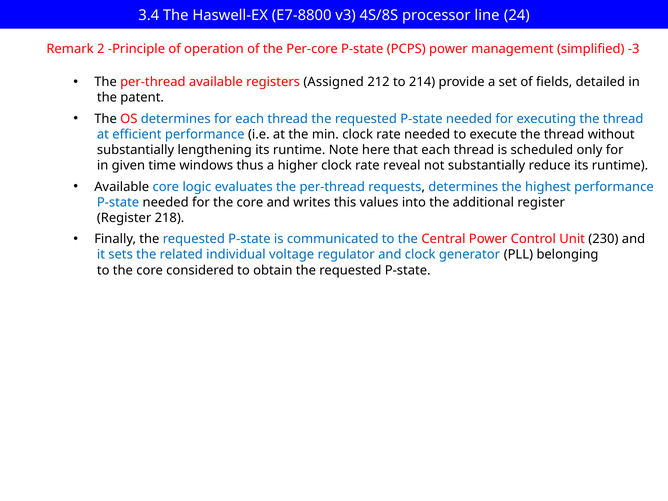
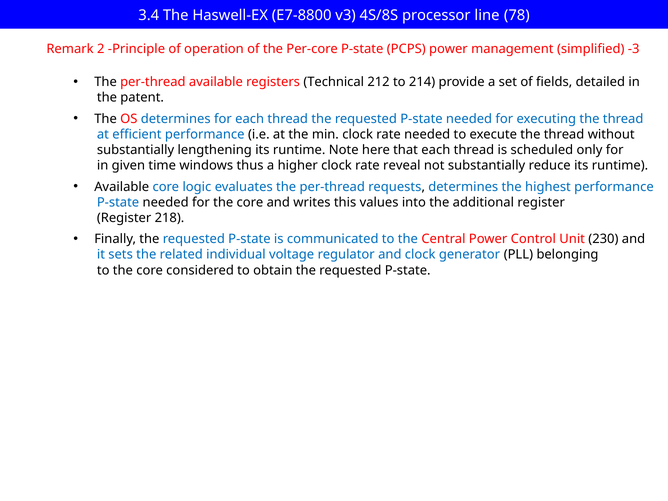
24: 24 -> 78 (517, 15)
Assigned: Assigned -> Technical (334, 82)
